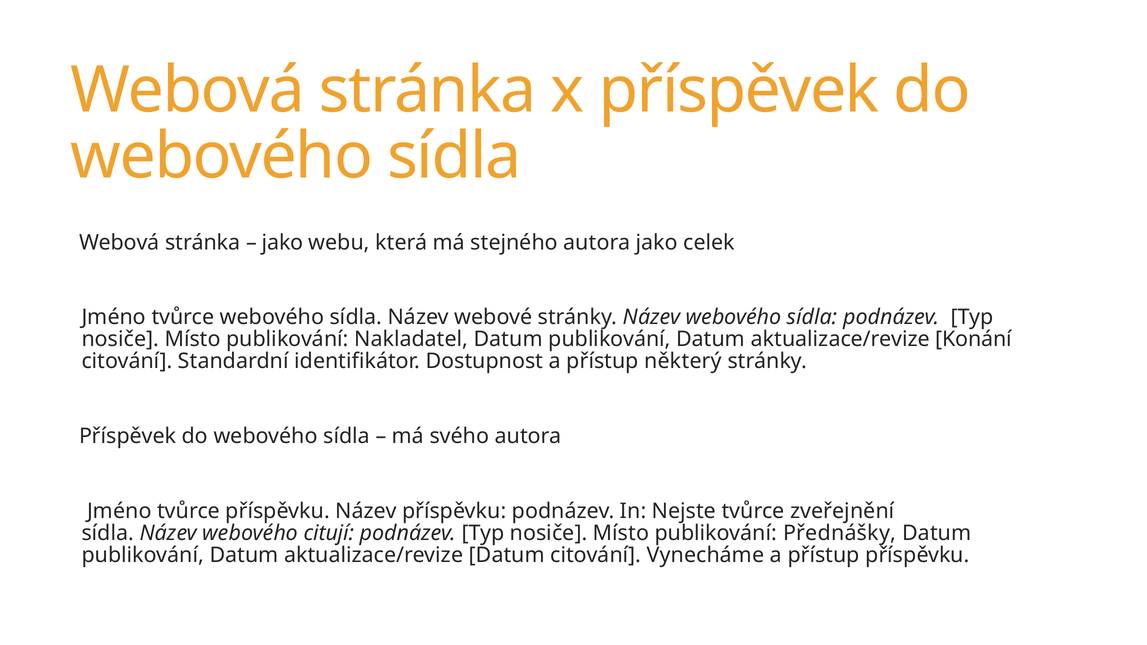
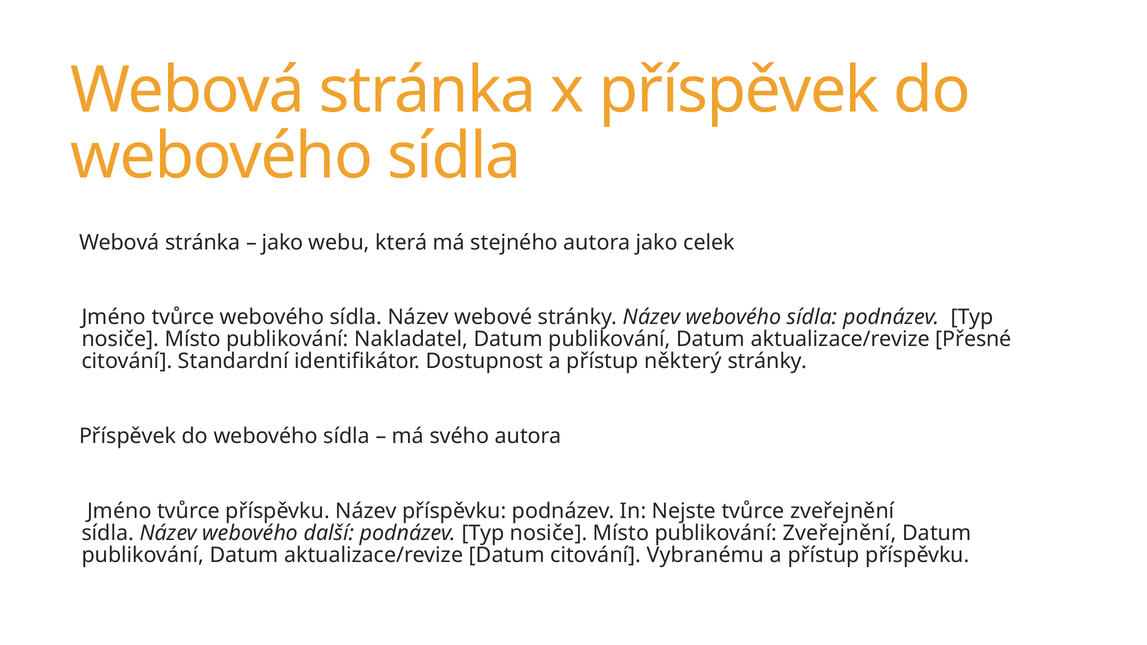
Konání: Konání -> Přesné (973, 339)
citují: citují -> další (329, 533)
publikování Přednášky: Přednášky -> Zveřejnění (840, 533)
Vynecháme: Vynecháme -> Vybranému (705, 555)
